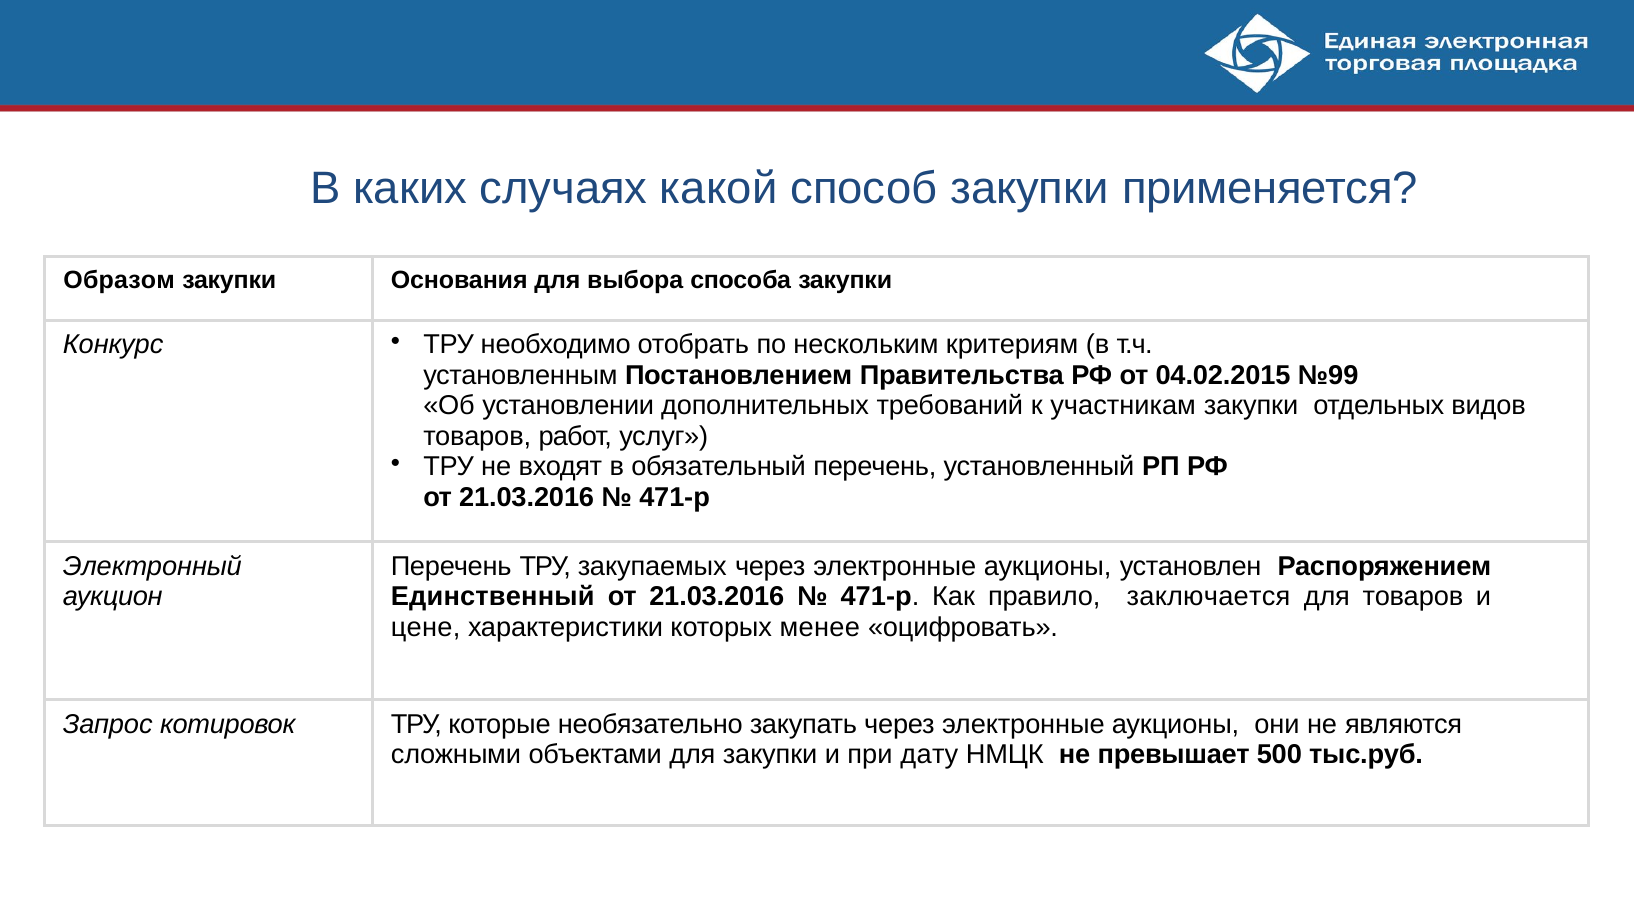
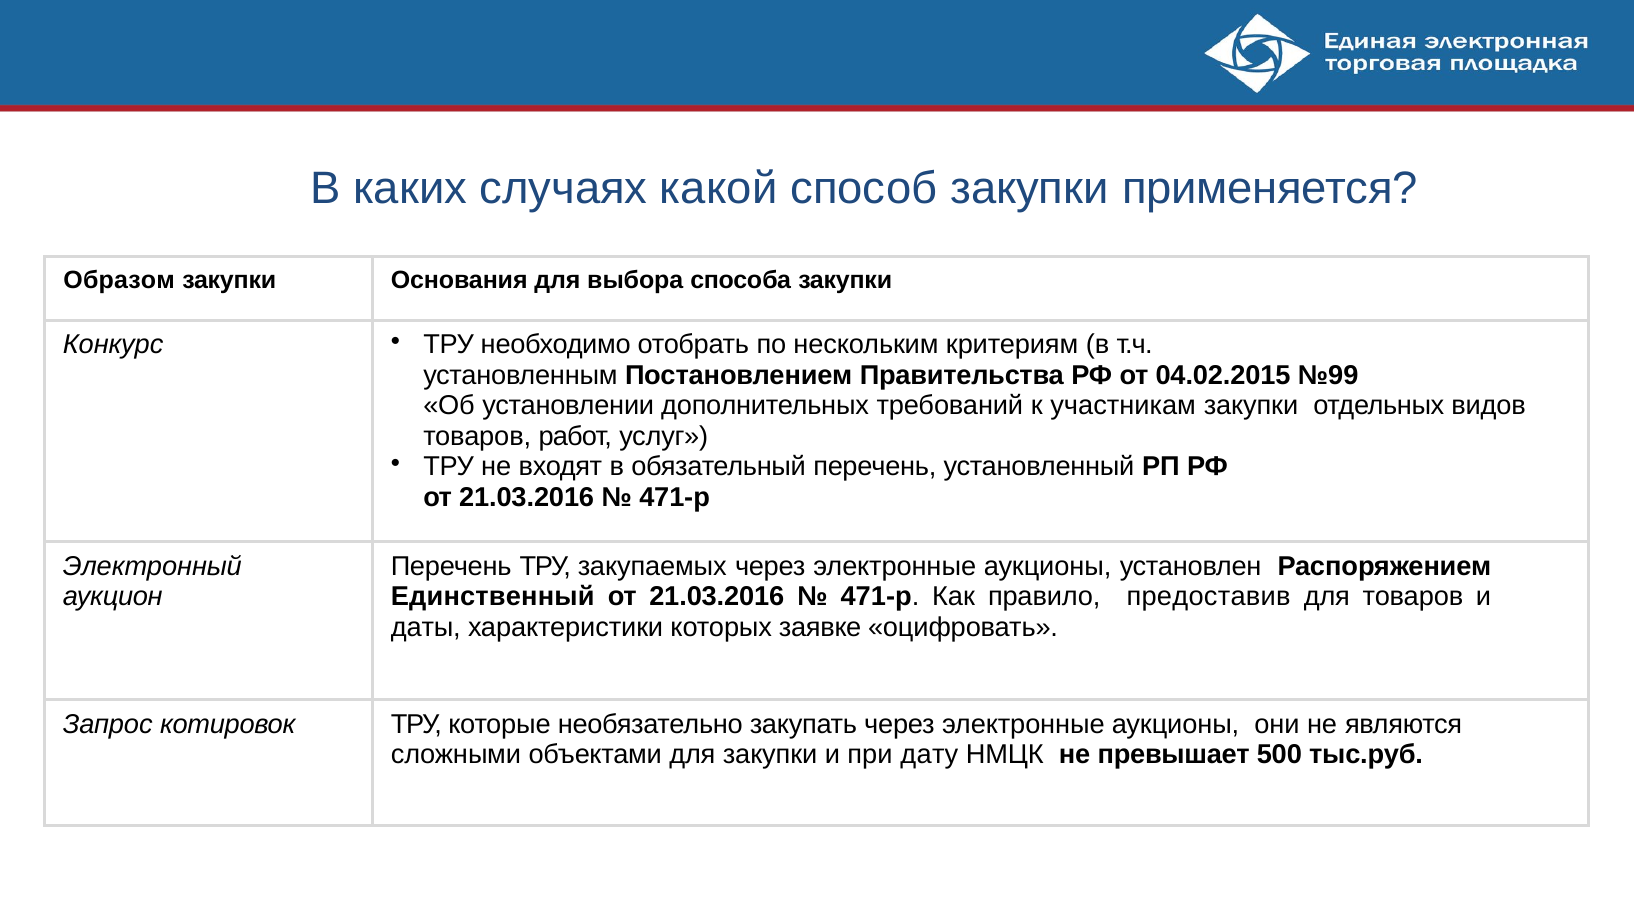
заключается: заключается -> предоставив (1209, 597)
цене: цене -> даты (426, 627)
менее: менее -> заявке (820, 627)
